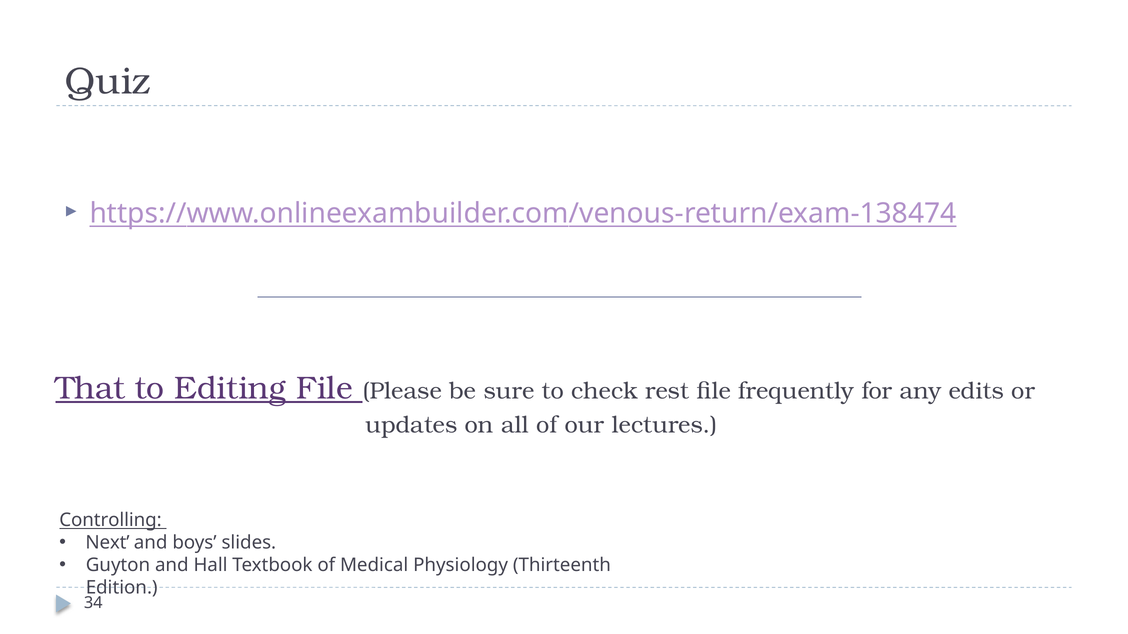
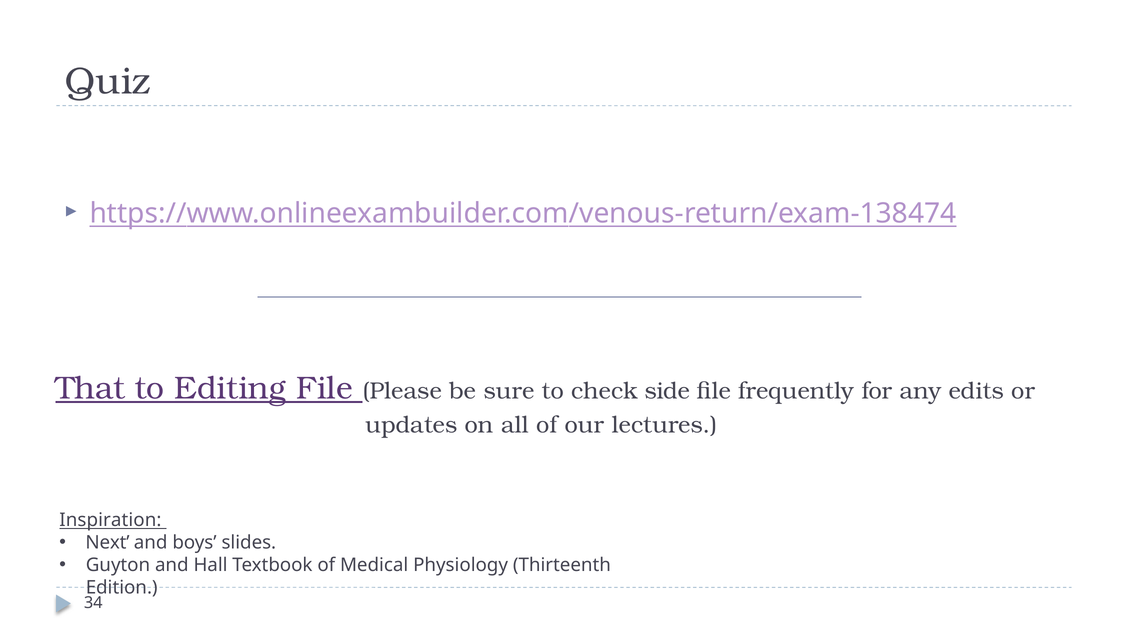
rest: rest -> side (667, 391)
Controlling: Controlling -> Inspiration (110, 521)
